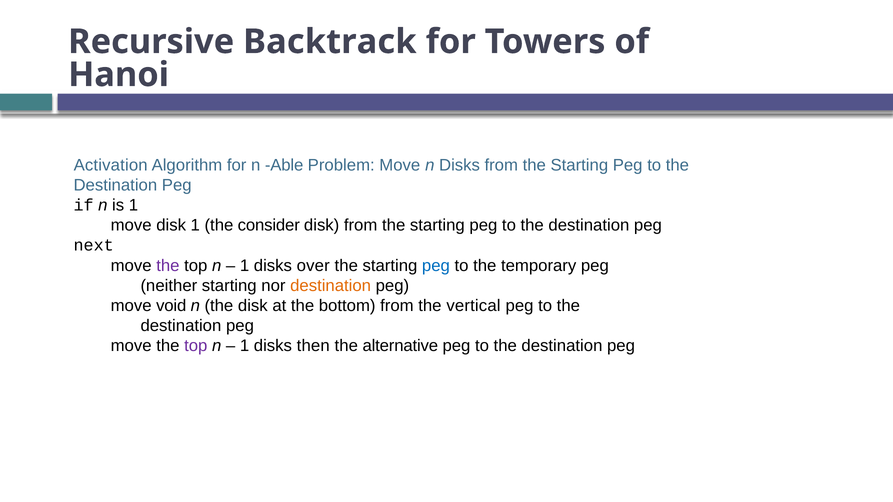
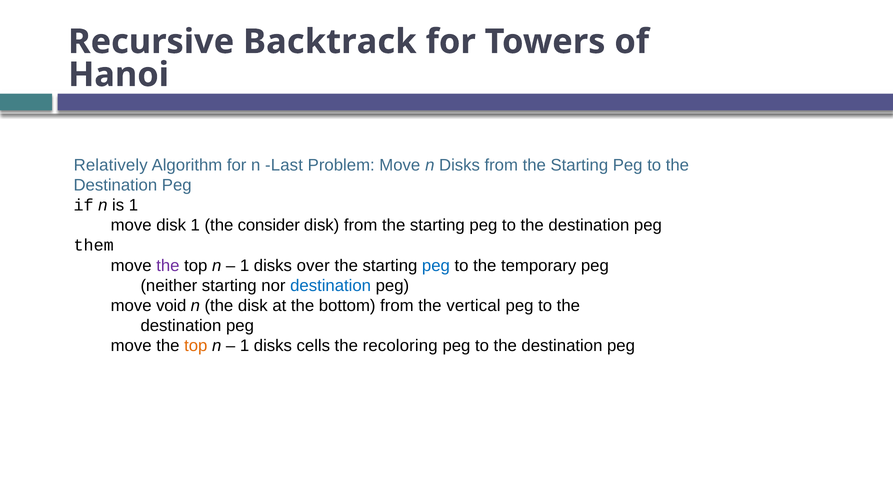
Activation: Activation -> Relatively (111, 165)
Able: Able -> Last (284, 165)
next: next -> them (94, 246)
destination colour: orange -> blue (331, 286)
top colour: purple -> orange (196, 346)
then: then -> cells (313, 346)
alternative: alternative -> recoloring (400, 346)
